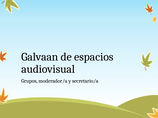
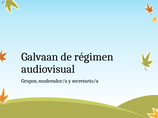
espacios: espacios -> régimen (94, 57)
